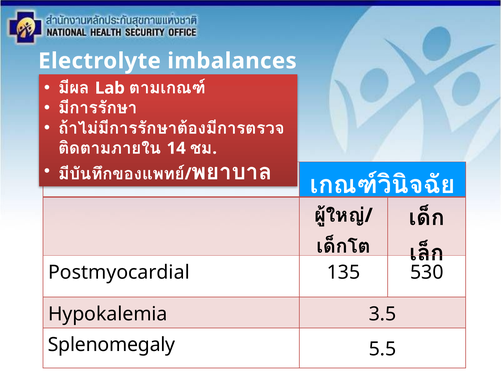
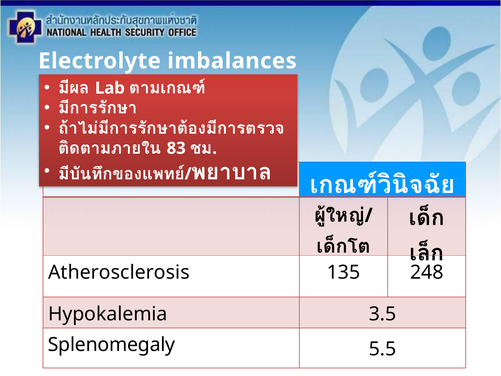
14: 14 -> 83 (176, 148)
Postmyocardial: Postmyocardial -> Atherosclerosis (119, 272)
530: 530 -> 248 (427, 272)
